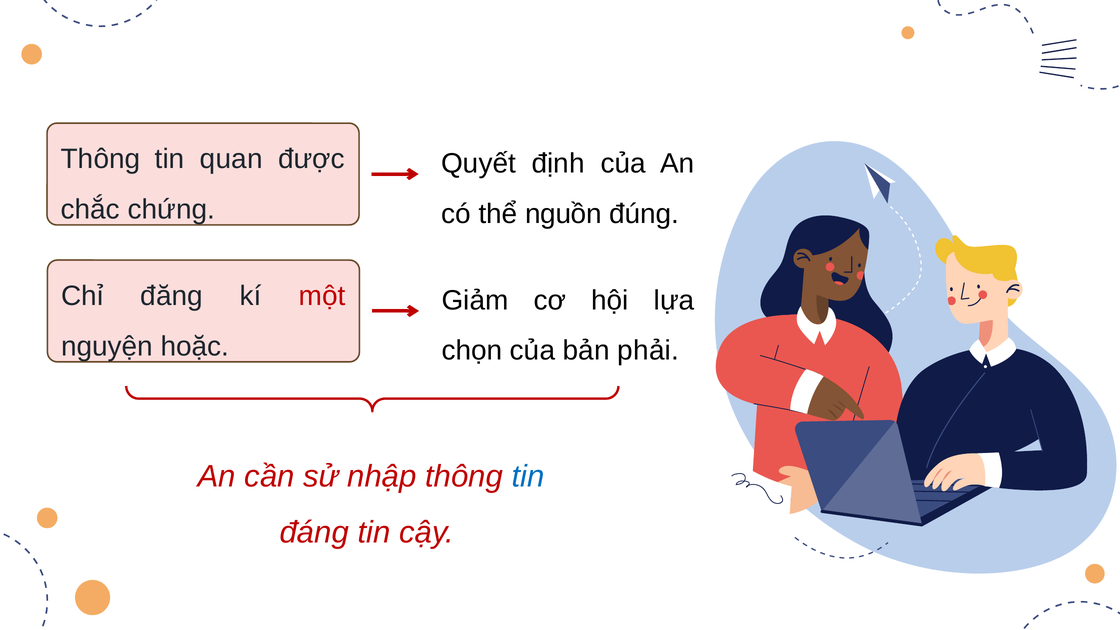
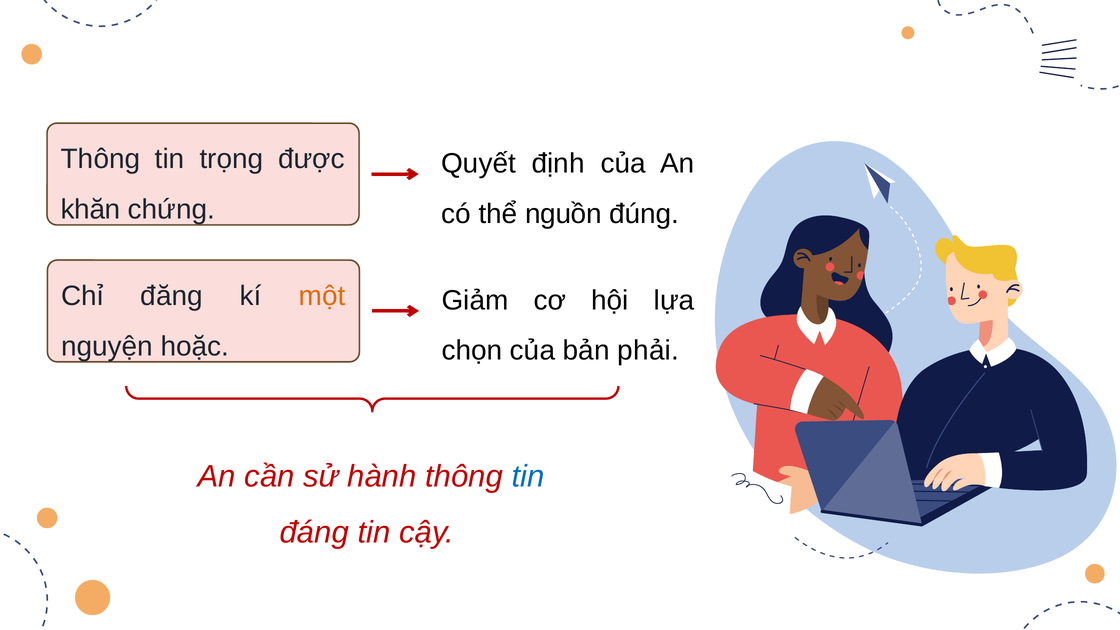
quan: quan -> trọng (231, 159)
chắc: chắc -> khăn (91, 210)
một colour: red -> orange (322, 296)
nhập: nhập -> hành (382, 476)
